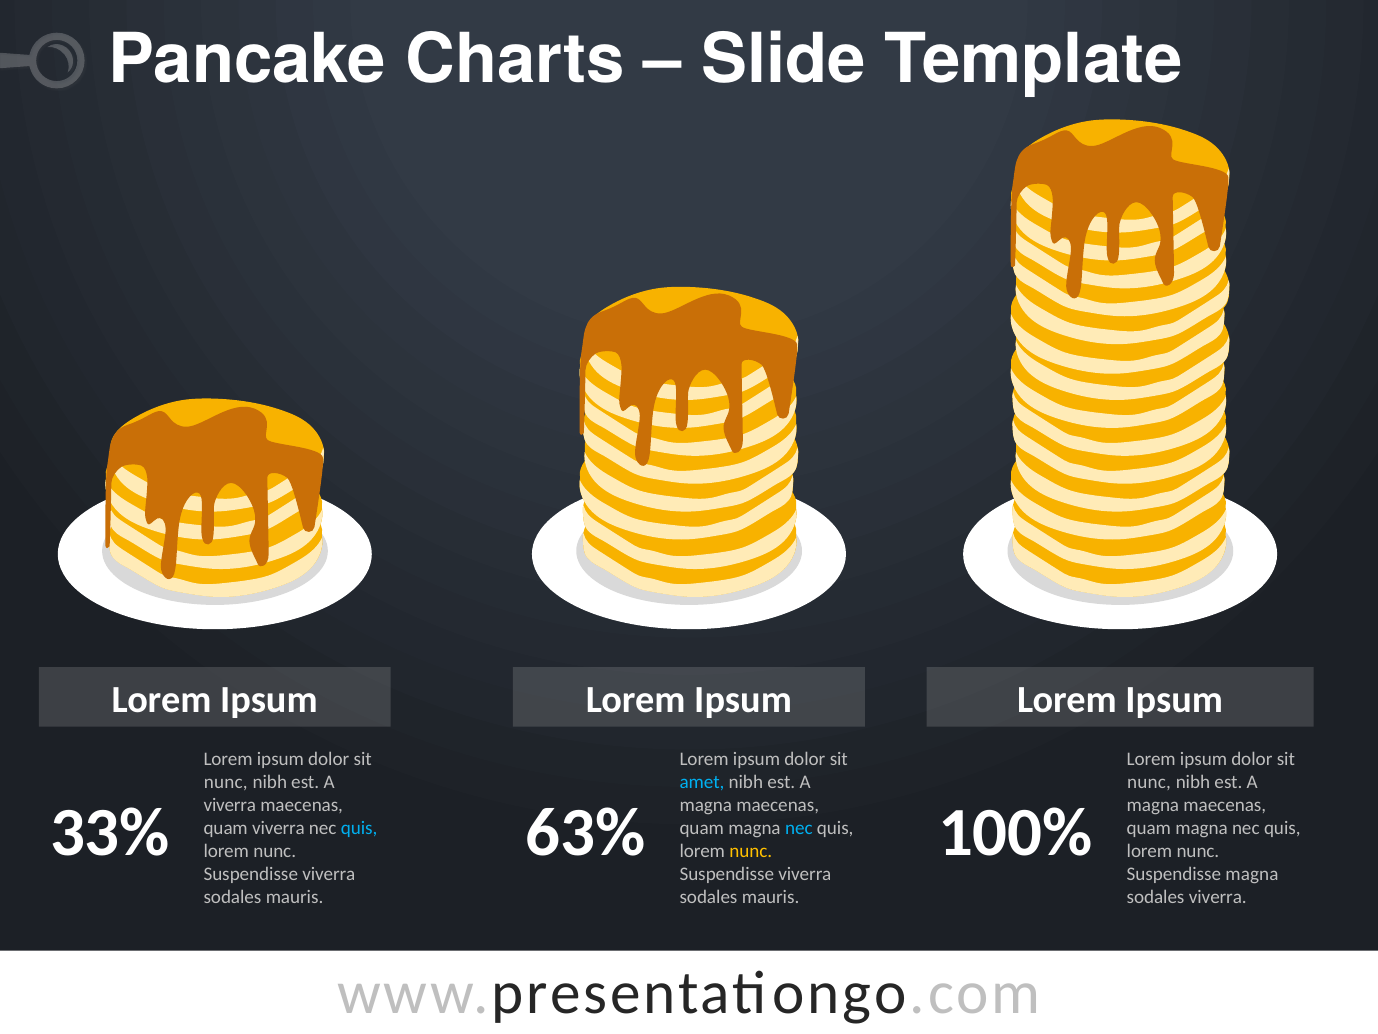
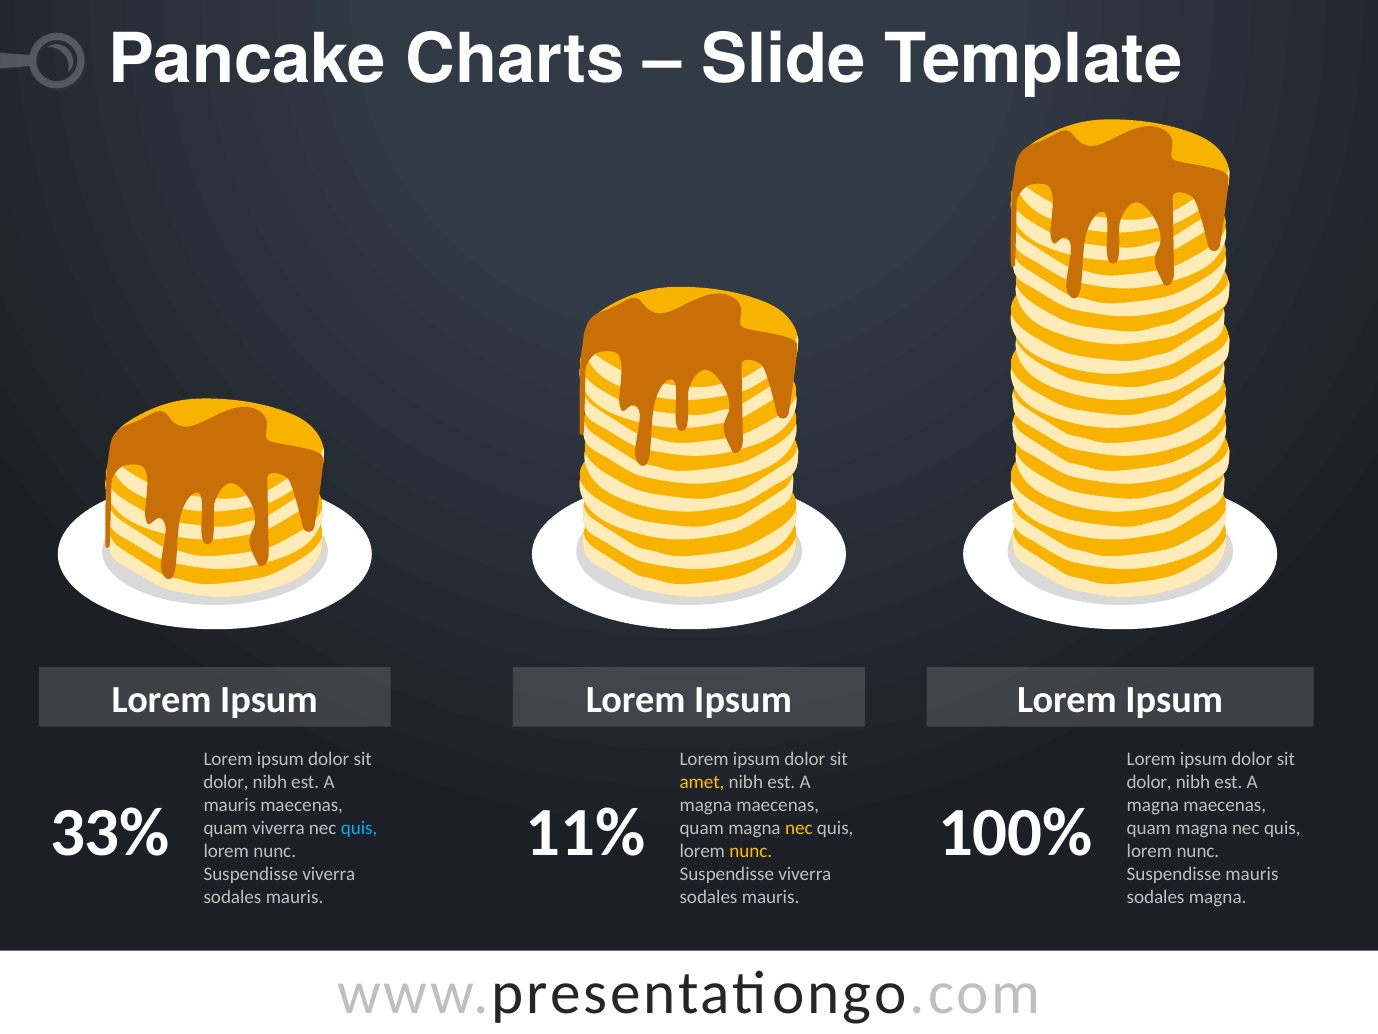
nunc: nunc -> dolor (226, 782)
amet colour: light blue -> yellow (702, 782)
nunc: nunc -> dolor (1149, 782)
viverra: viverra -> mauris (230, 805)
63%: 63% -> 11% (586, 833)
nec colour: light blue -> yellow (799, 828)
Suspendisse magna: magna -> mauris (1252, 874)
sodales viverra: viverra -> magna (1218, 897)
